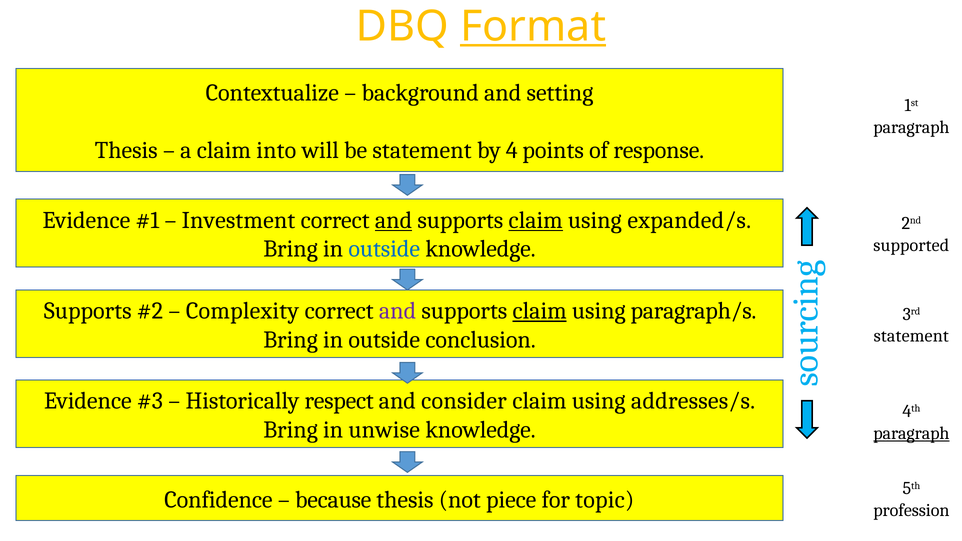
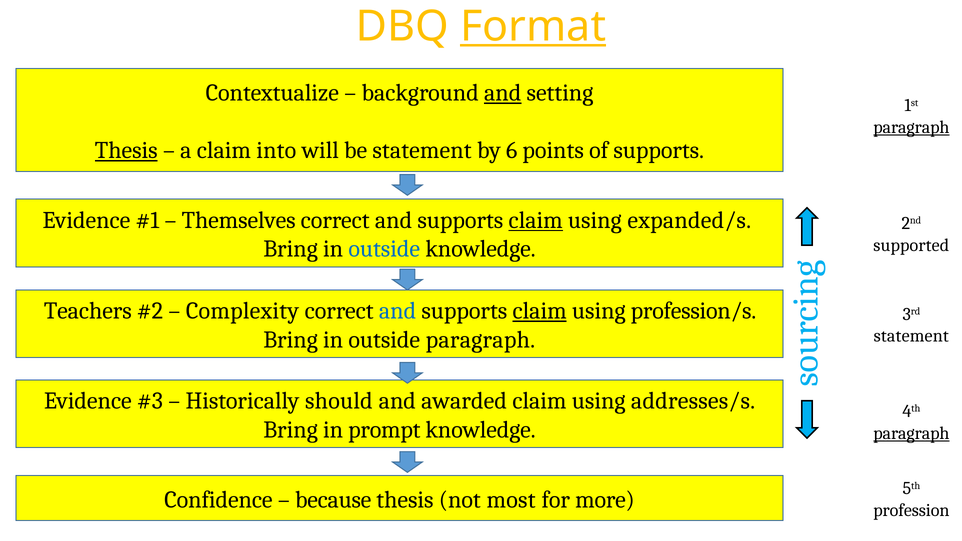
and underline: none -> present (503, 93)
paragraph underline: none -> present (911, 127)
Thesis underline: none -> present (126, 151)
4: 4 -> 6 (512, 151)
of response: response -> supports (659, 151)
Investment: Investment -> Themselves (239, 220)
and underline: present -> none (394, 220)
Supports: Supports -> Teachers (88, 311)
and colour: purple -> blue (398, 311)
paragraph/s: paragraph/s -> profession/s (693, 311)
outside conclusion: conclusion -> paragraph (480, 340)
respect: respect -> should (339, 401)
consider: consider -> awarded (464, 401)
unwise: unwise -> prompt (384, 430)
piece: piece -> most (511, 500)
topic: topic -> more (605, 500)
